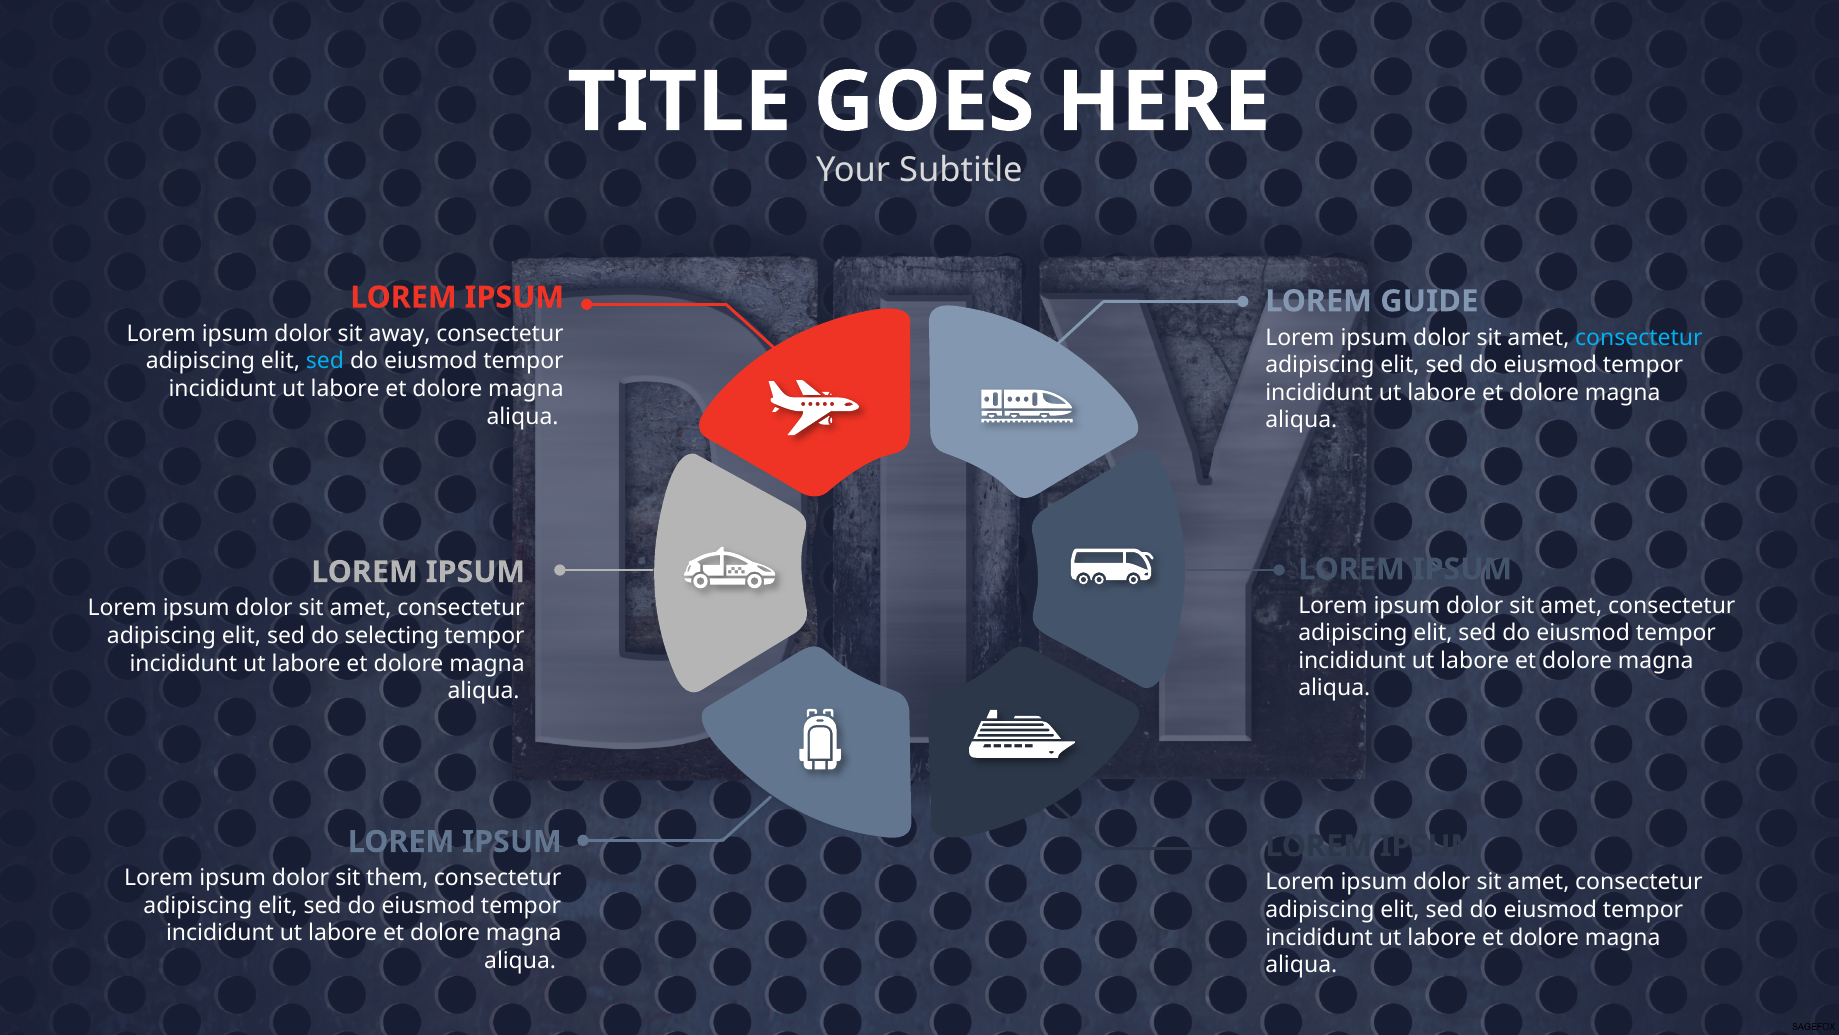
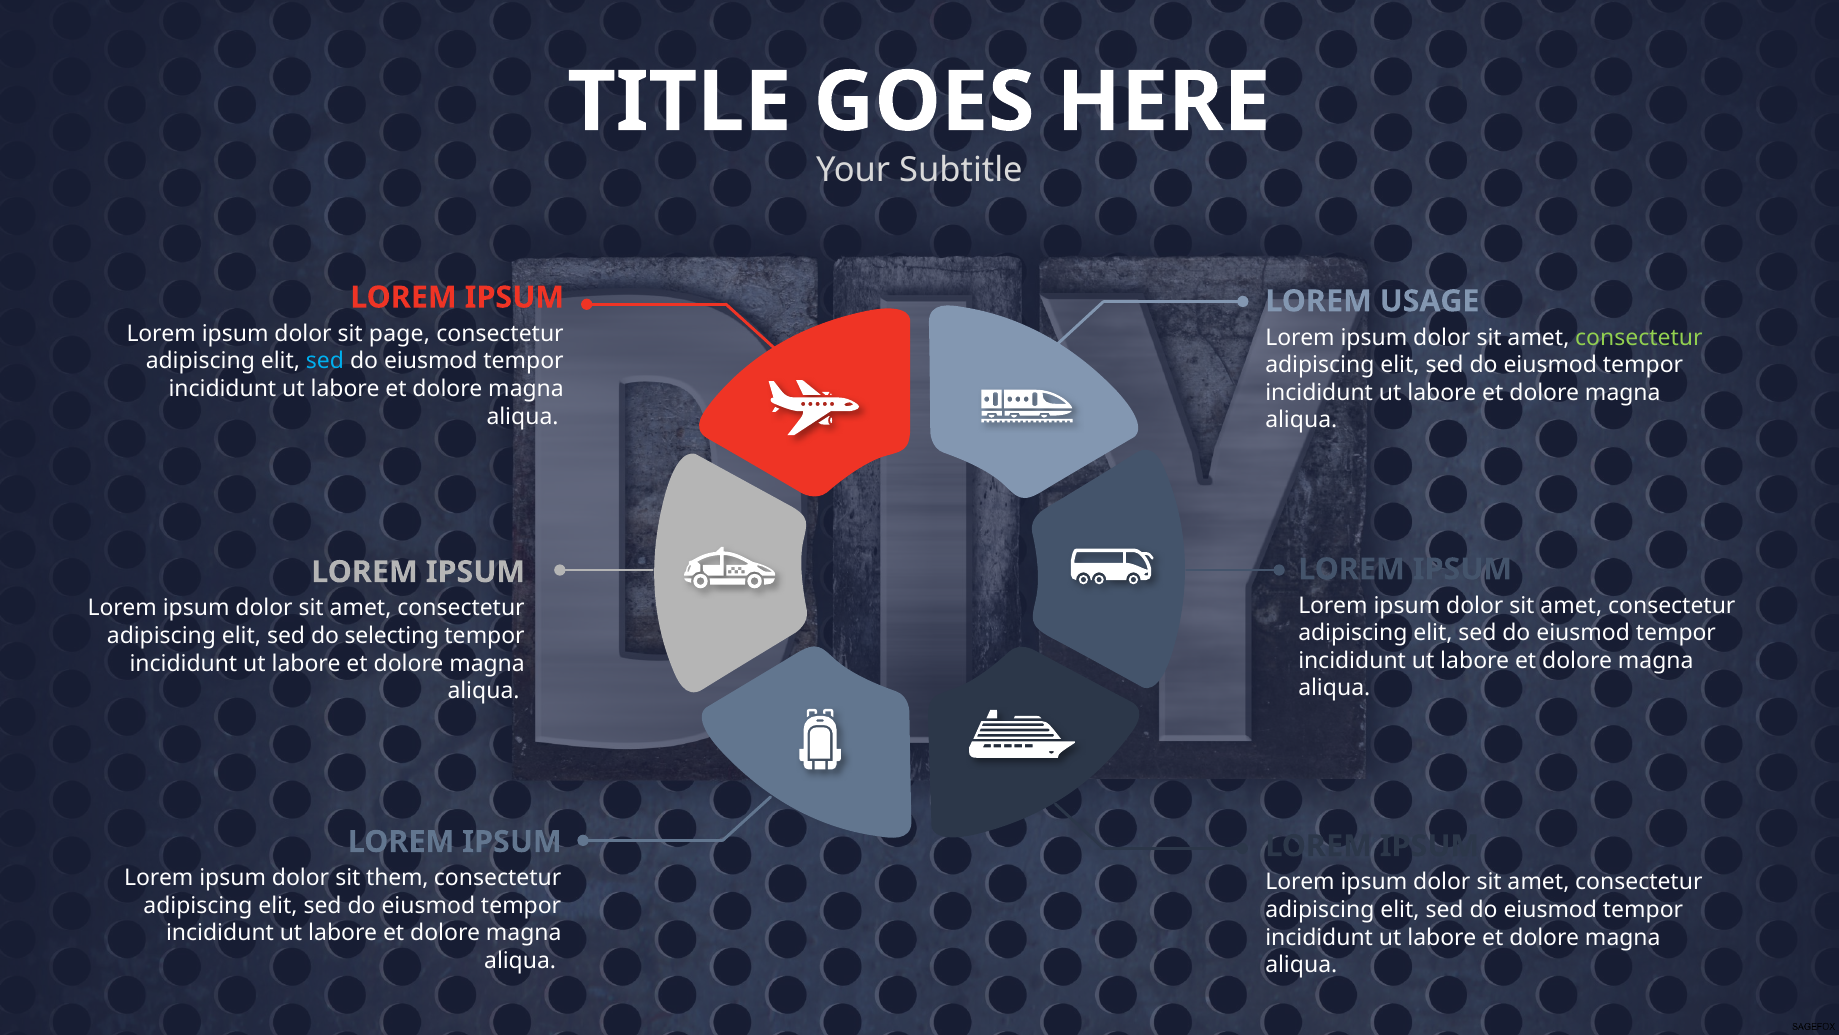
GUIDE: GUIDE -> USAGE (1430, 301)
away: away -> page (399, 333)
consectetur colour: light blue -> light green (1639, 337)
